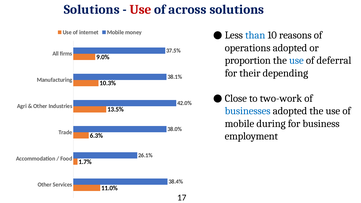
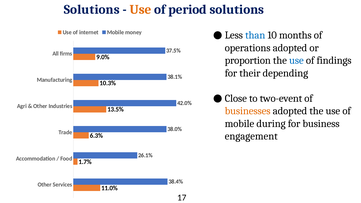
Use colour: red -> orange (140, 9)
across: across -> period (188, 9)
reasons: reasons -> months (295, 35)
deferral: deferral -> findings (334, 60)
two-work: two-work -> two-event (281, 98)
businesses colour: blue -> orange (248, 111)
employment: employment -> engagement (251, 136)
